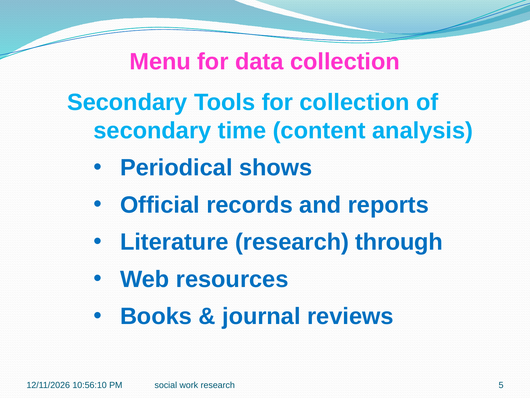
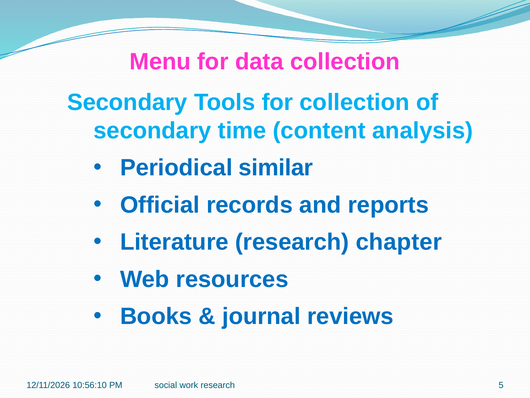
shows: shows -> similar (276, 168)
through: through -> chapter (399, 242)
